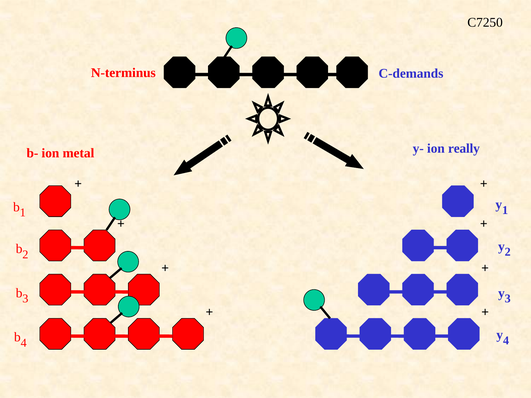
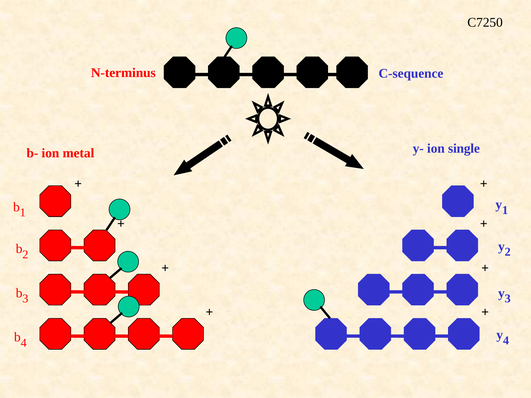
C-demands: C-demands -> C-sequence (411, 74)
really: really -> single (464, 149)
